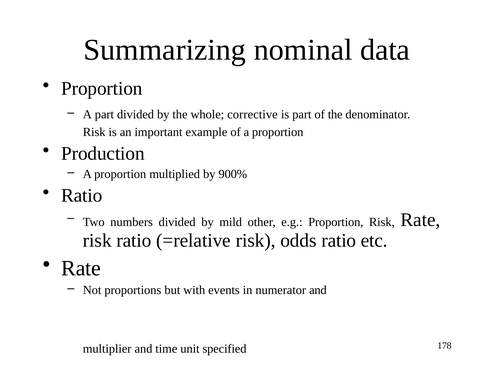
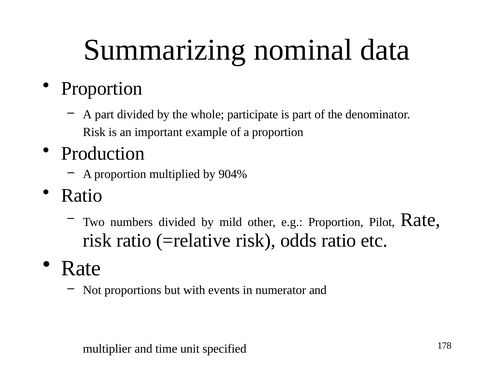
corrective: corrective -> participate (253, 115)
900%: 900% -> 904% (233, 174)
Proportion Risk: Risk -> Pilot (382, 223)
